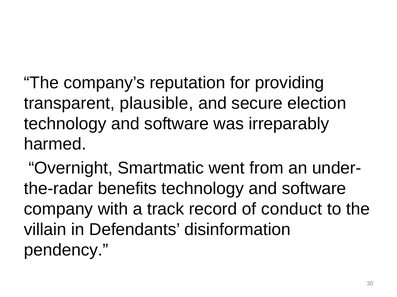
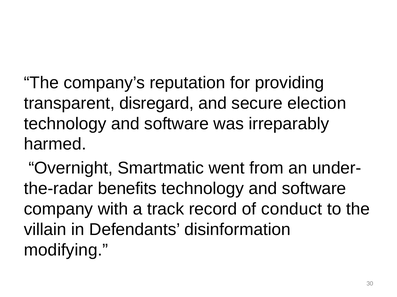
plausible: plausible -> disregard (157, 103)
pendency: pendency -> modifying (66, 251)
